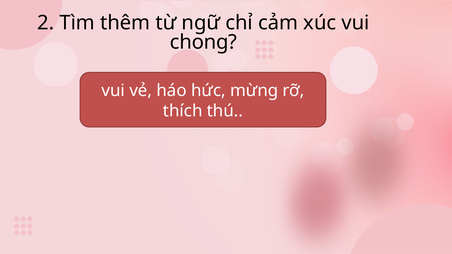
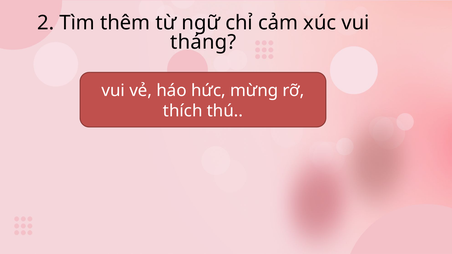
chong: chong -> tháng (203, 42)
